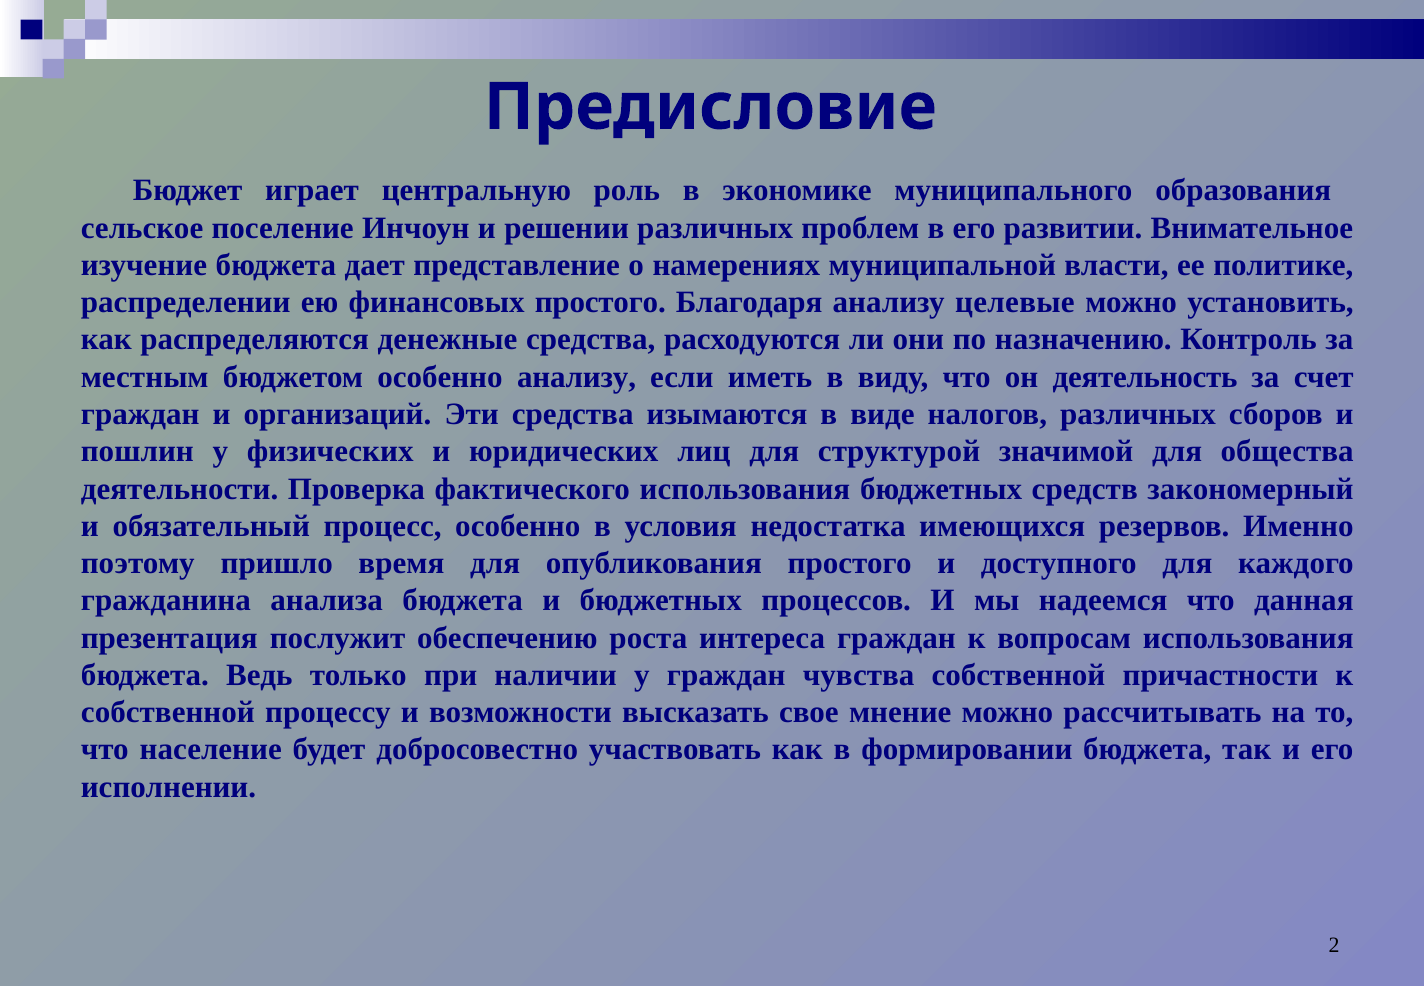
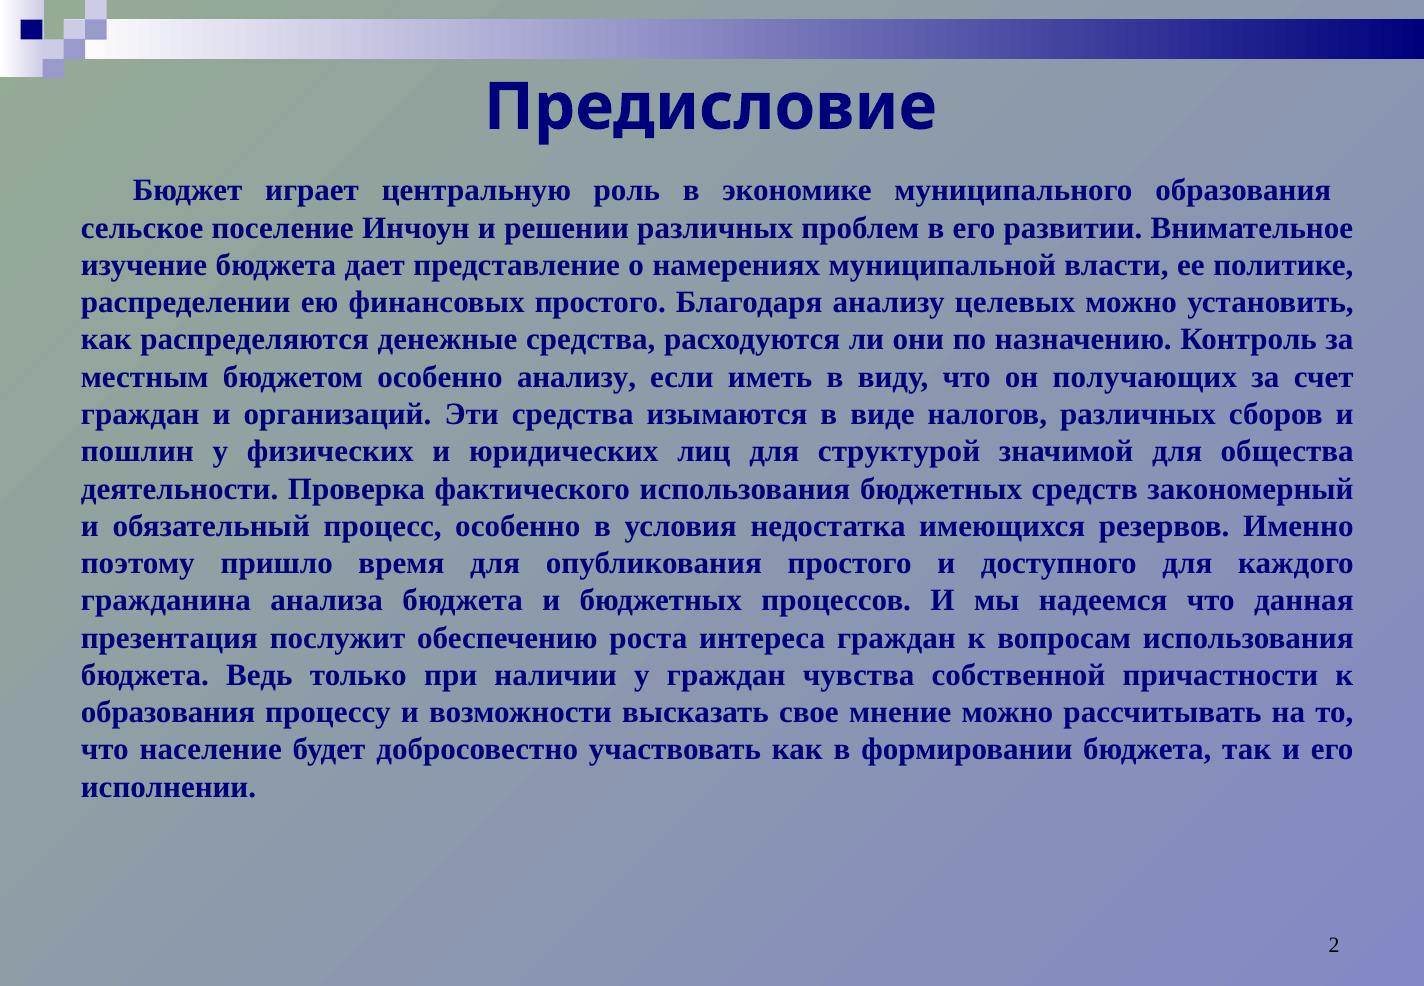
целевые: целевые -> целевых (1015, 302)
деятельность: деятельность -> получающих (1145, 377)
собственной: собственной -> образования (168, 712)
